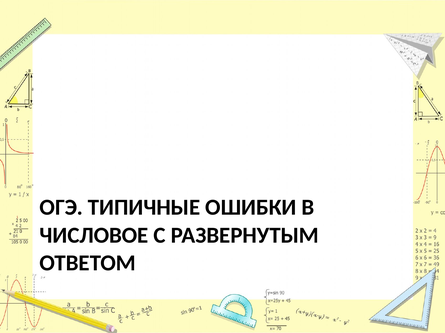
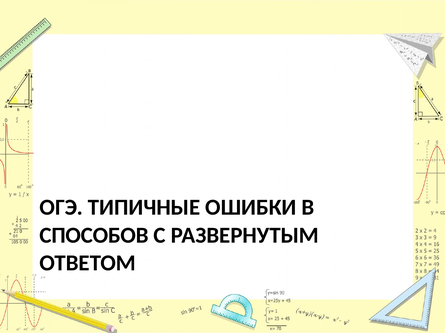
ЧИСЛОВОЕ: ЧИСЛОВОЕ -> СПОСОБОВ (94, 236)
